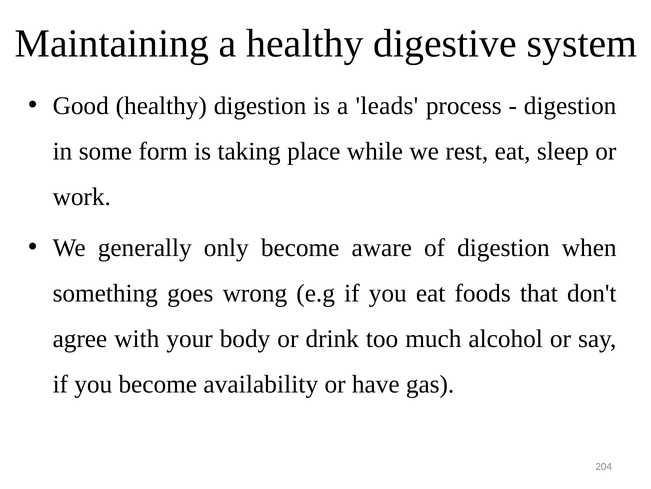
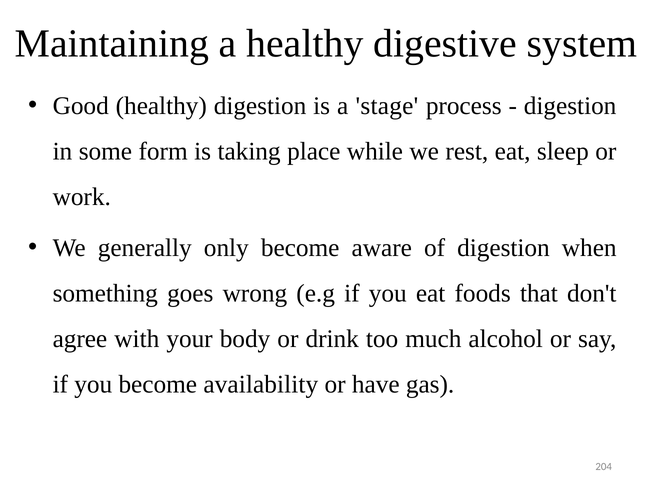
leads: leads -> stage (387, 106)
